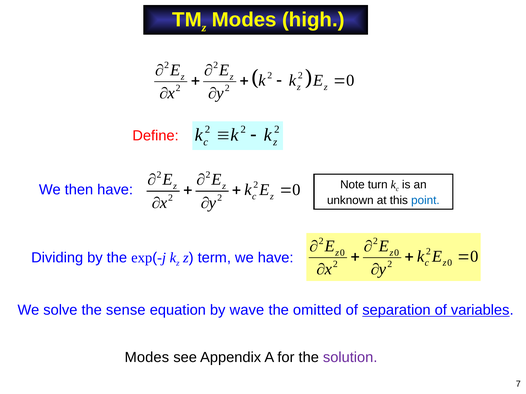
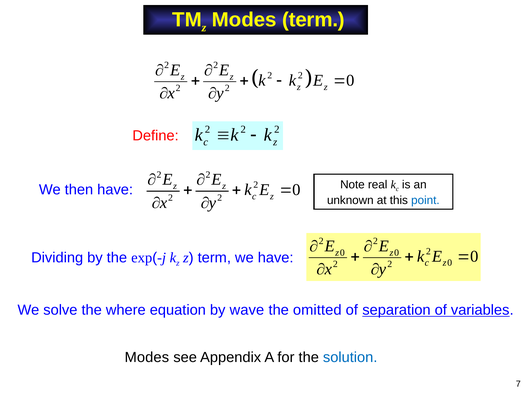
Modes high: high -> term (313, 20)
turn: turn -> real (378, 185)
sense: sense -> where (126, 310)
solution colour: purple -> blue (350, 358)
